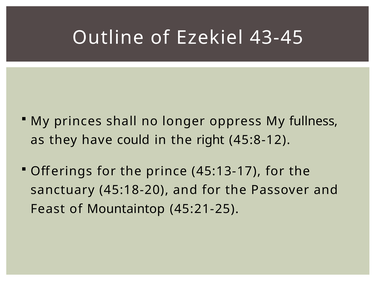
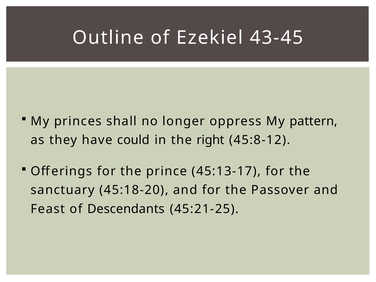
fullness: fullness -> pattern (314, 121)
Mountaintop: Mountaintop -> Descendants (126, 209)
